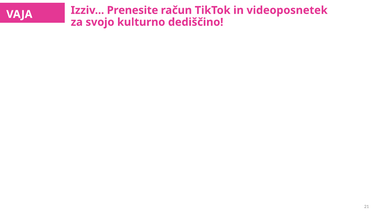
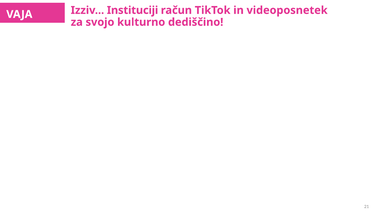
Izziv Prenesite: Prenesite -> Instituciji (133, 10)
